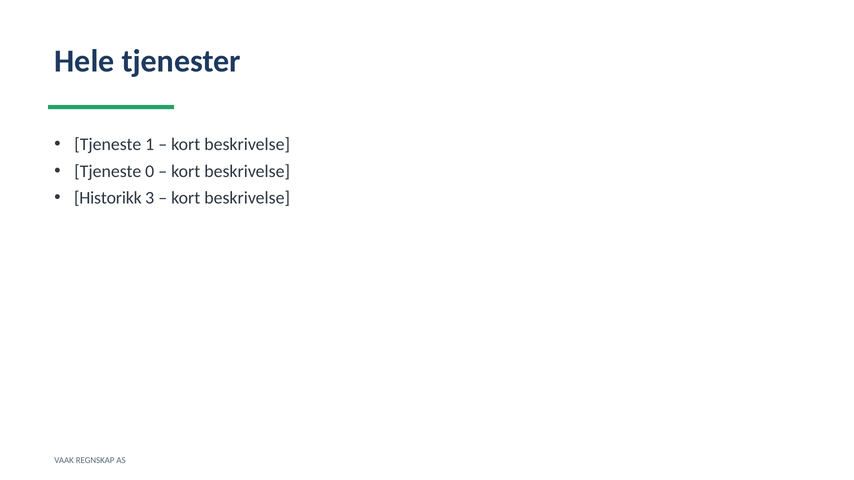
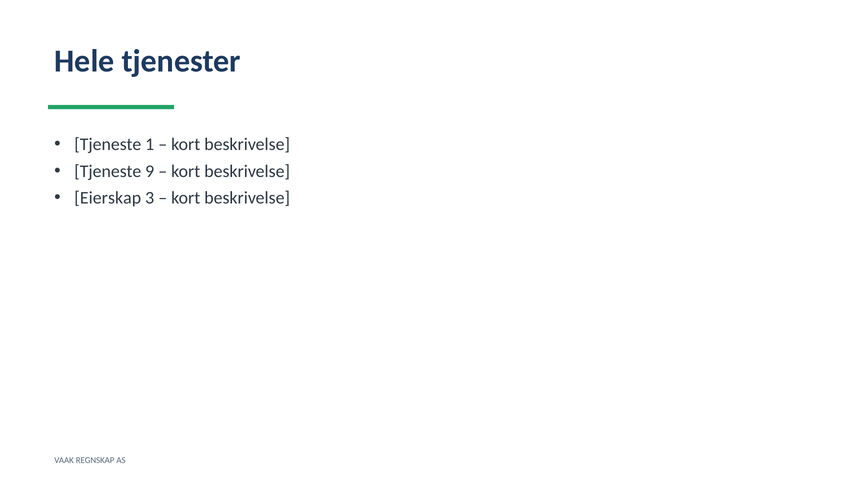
0: 0 -> 9 (150, 171)
Historikk: Historikk -> Eierskap (108, 198)
